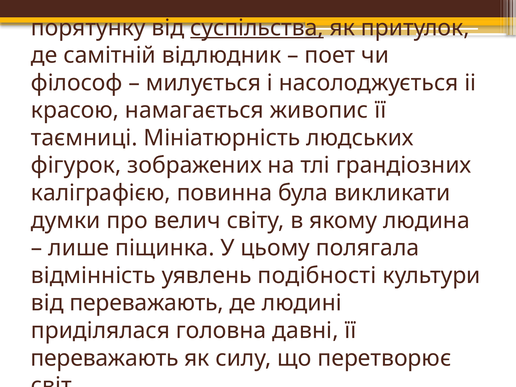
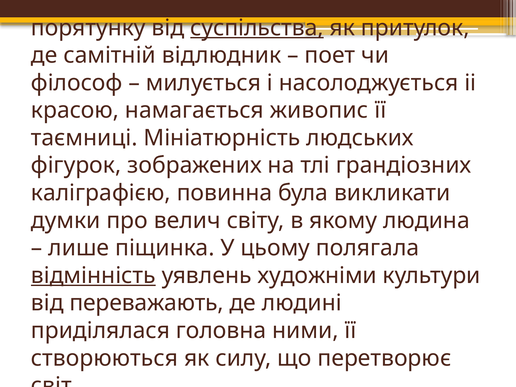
відмінність underline: none -> present (93, 276)
подібності: подібності -> художніми (317, 276)
давні: давні -> ними (305, 331)
переважають: переважають -> створюються (104, 358)
